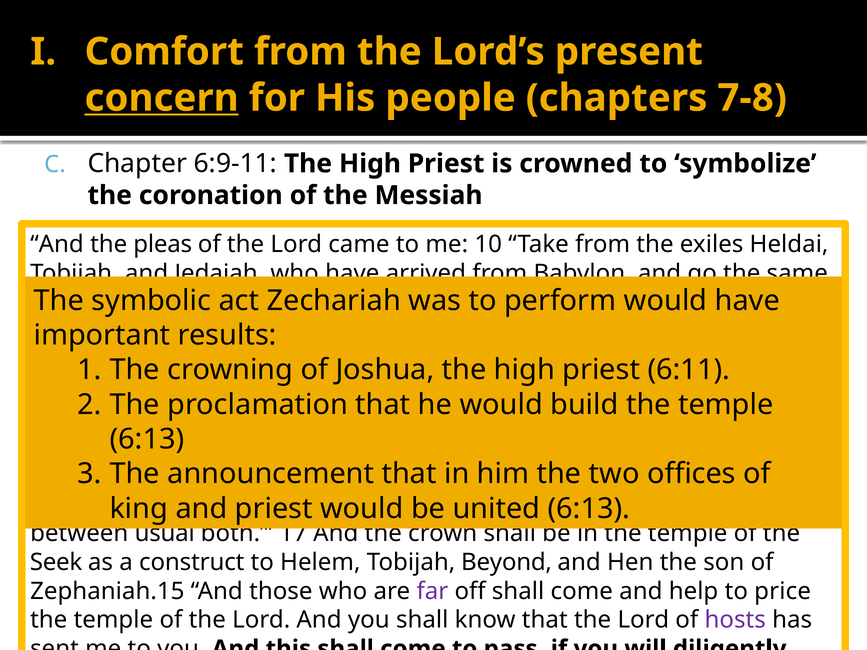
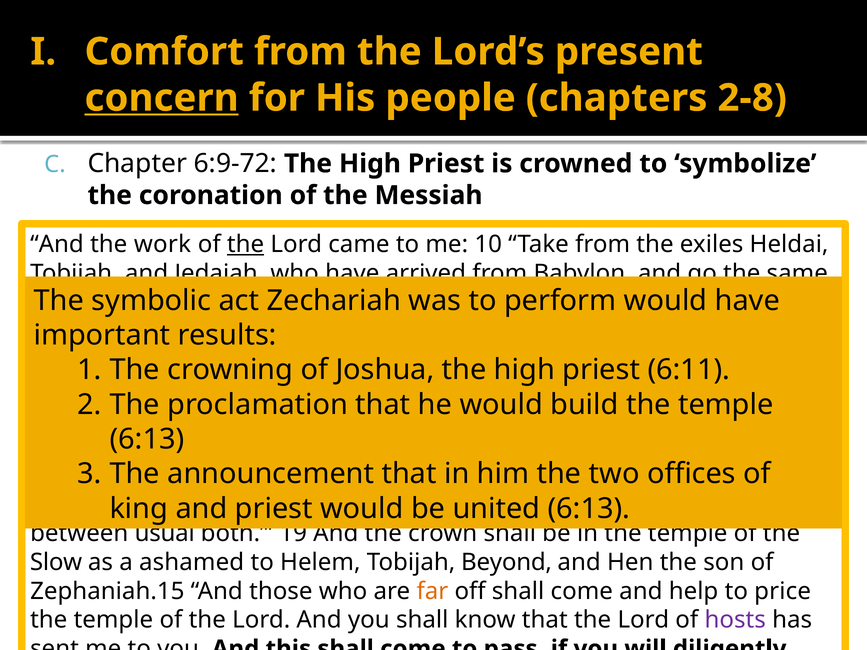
7-8: 7-8 -> 2-8 (752, 98)
6:9-11: 6:9-11 -> 6:9-72 (235, 164)
pleas: pleas -> work (162, 244)
the underline: none -> present (246, 244)
17: 17 -> 19 (293, 533)
Seek: Seek -> Slow (56, 562)
construct: construct -> ashamed (192, 562)
far colour: purple -> orange (432, 591)
